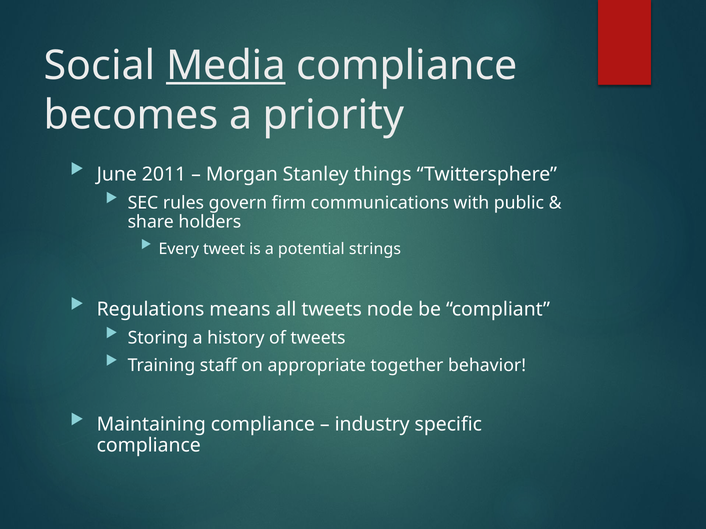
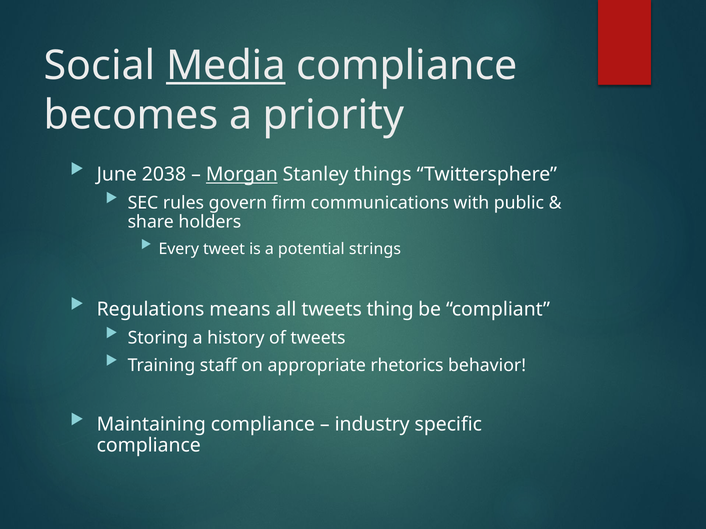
2011: 2011 -> 2038 (164, 175)
Morgan underline: none -> present (242, 175)
node: node -> thing (390, 309)
together: together -> rhetorics (407, 366)
